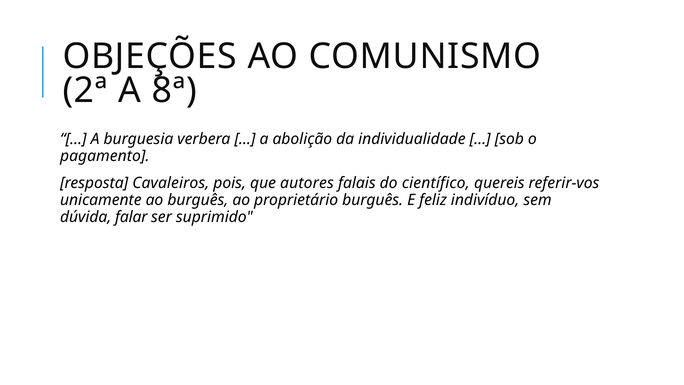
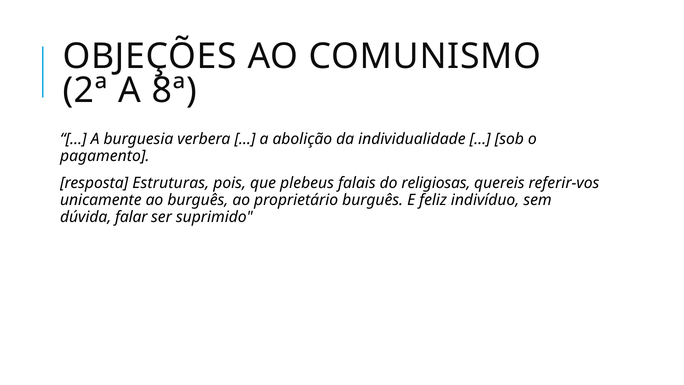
Cavaleiros: Cavaleiros -> Estruturas (171, 183)
autores: autores -> plebeus (307, 183)
científico: científico -> religiosas (436, 183)
